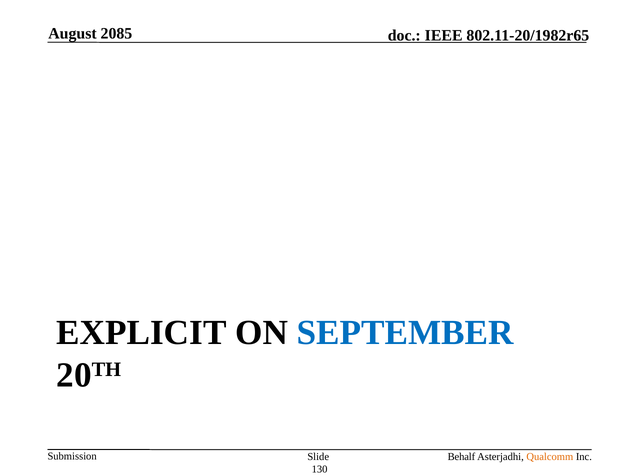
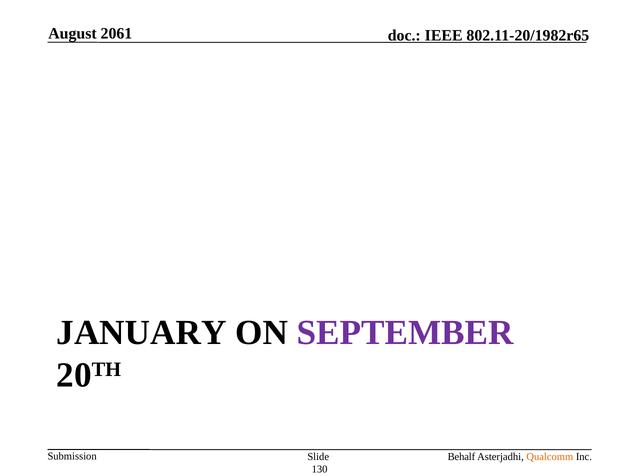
2085: 2085 -> 2061 (116, 34)
EXPLICIT: EXPLICIT -> JANUARY (141, 332)
SEPTEMBER colour: blue -> purple (405, 332)
